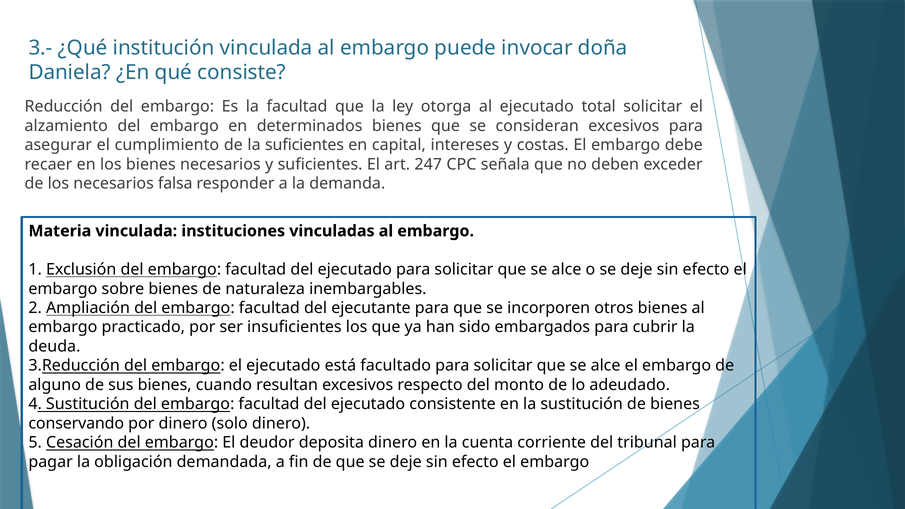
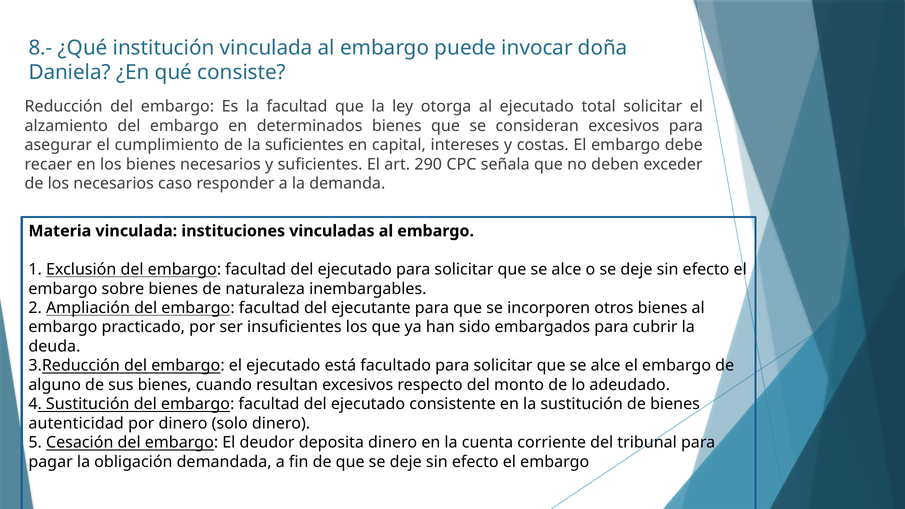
3.-: 3.- -> 8.- (41, 48)
247: 247 -> 290 (428, 164)
falsa: falsa -> caso (175, 184)
conservando: conservando -> autenticidad (76, 423)
